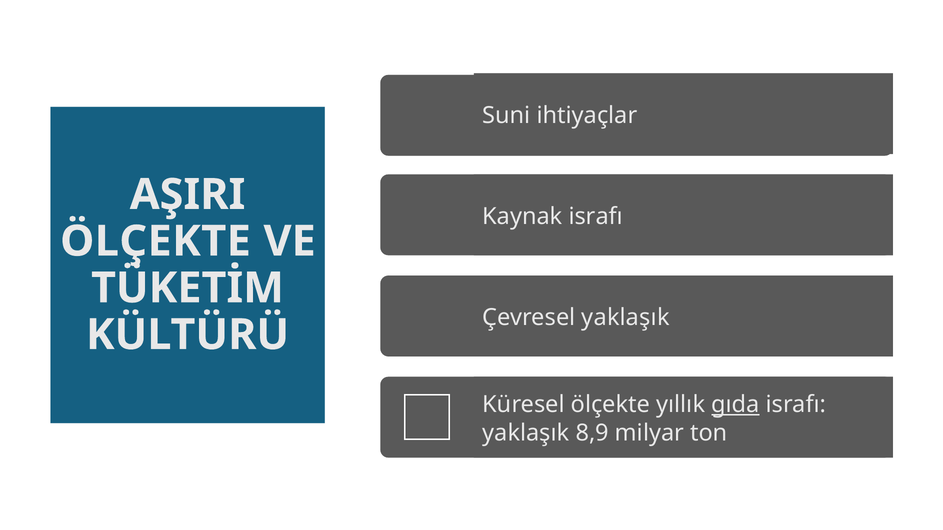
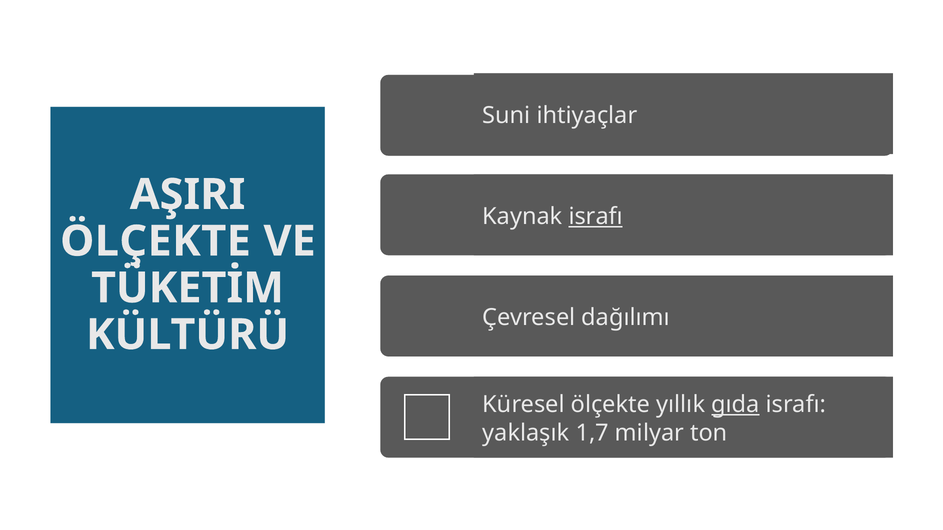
israfı underline: none -> present (596, 217)
Çevresel yaklaşık: yaklaşık -> dağılımı (626, 318)
8,9: 8,9 -> 1,7 (592, 433)
